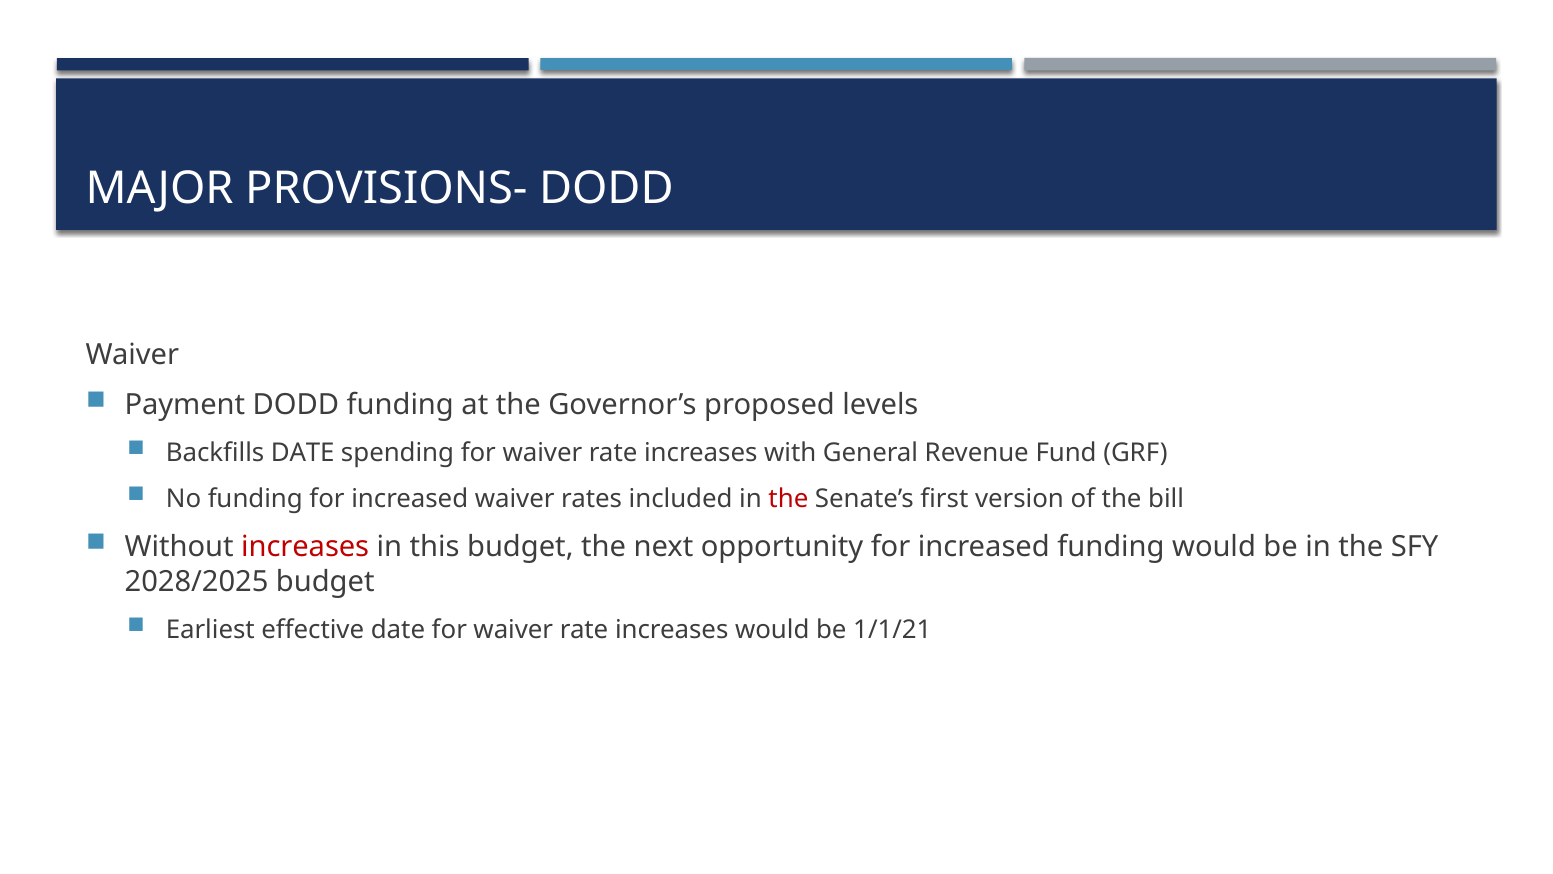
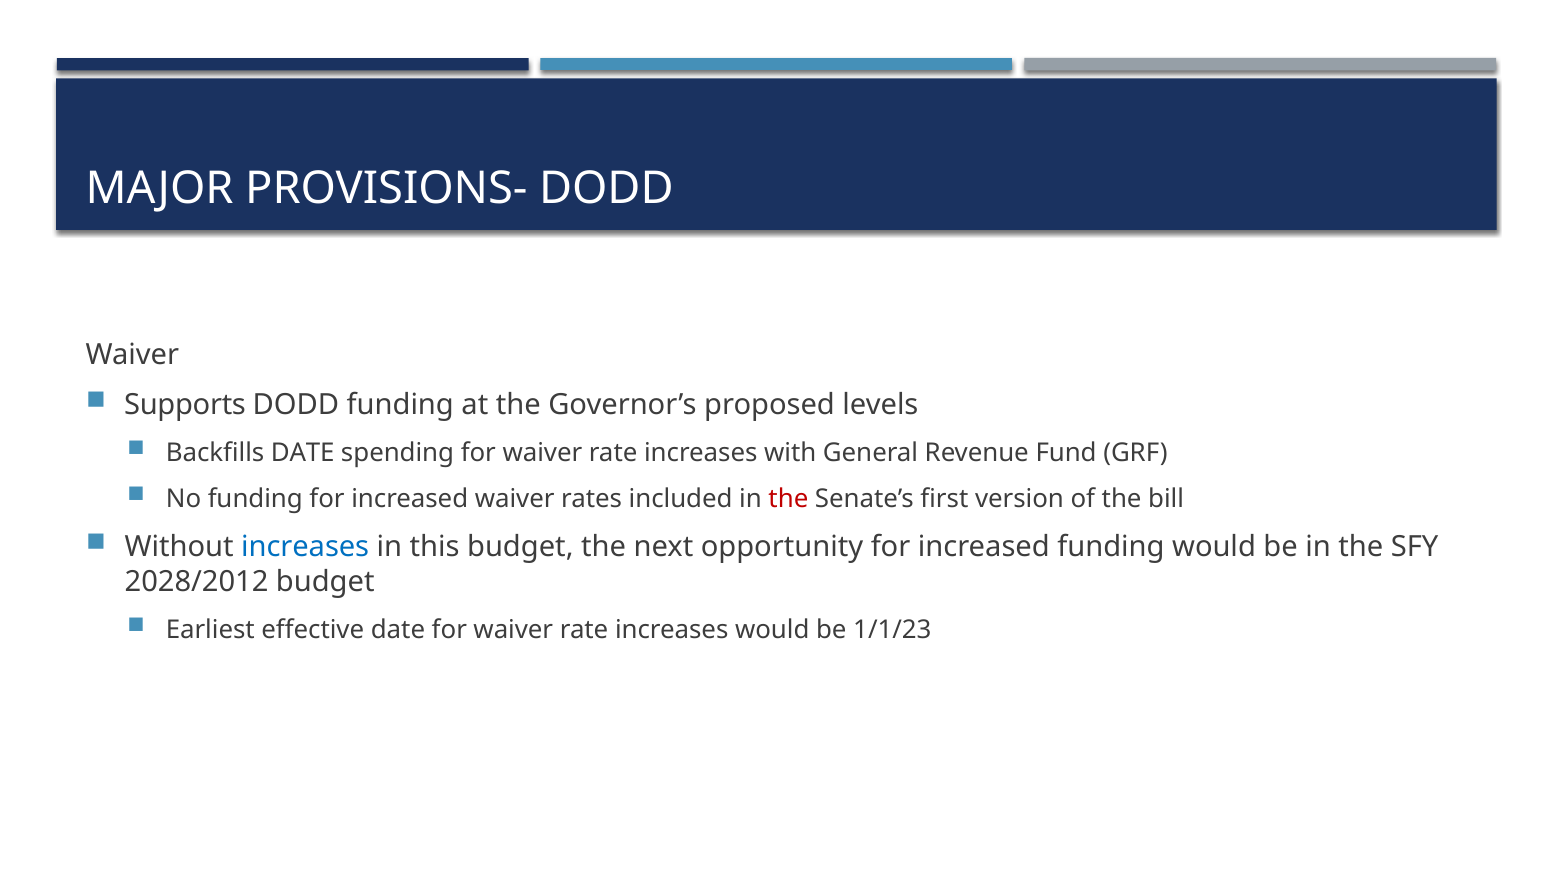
Payment: Payment -> Supports (185, 405)
increases colour: red -> blue (305, 547)
2028/2025: 2028/2025 -> 2028/2012 (197, 582)
1/1/21: 1/1/21 -> 1/1/23 (892, 630)
